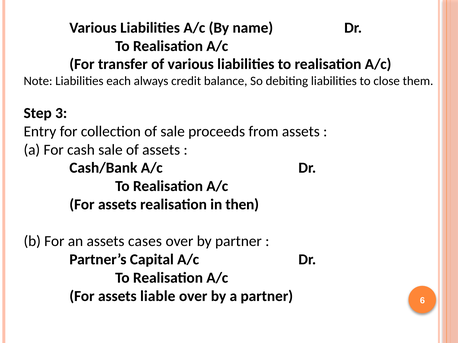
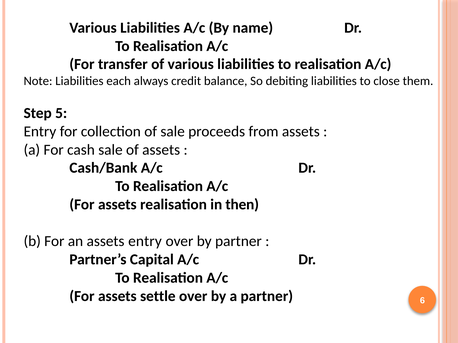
3: 3 -> 5 (61, 113)
assets cases: cases -> entry (145, 241)
liable: liable -> settle (158, 296)
